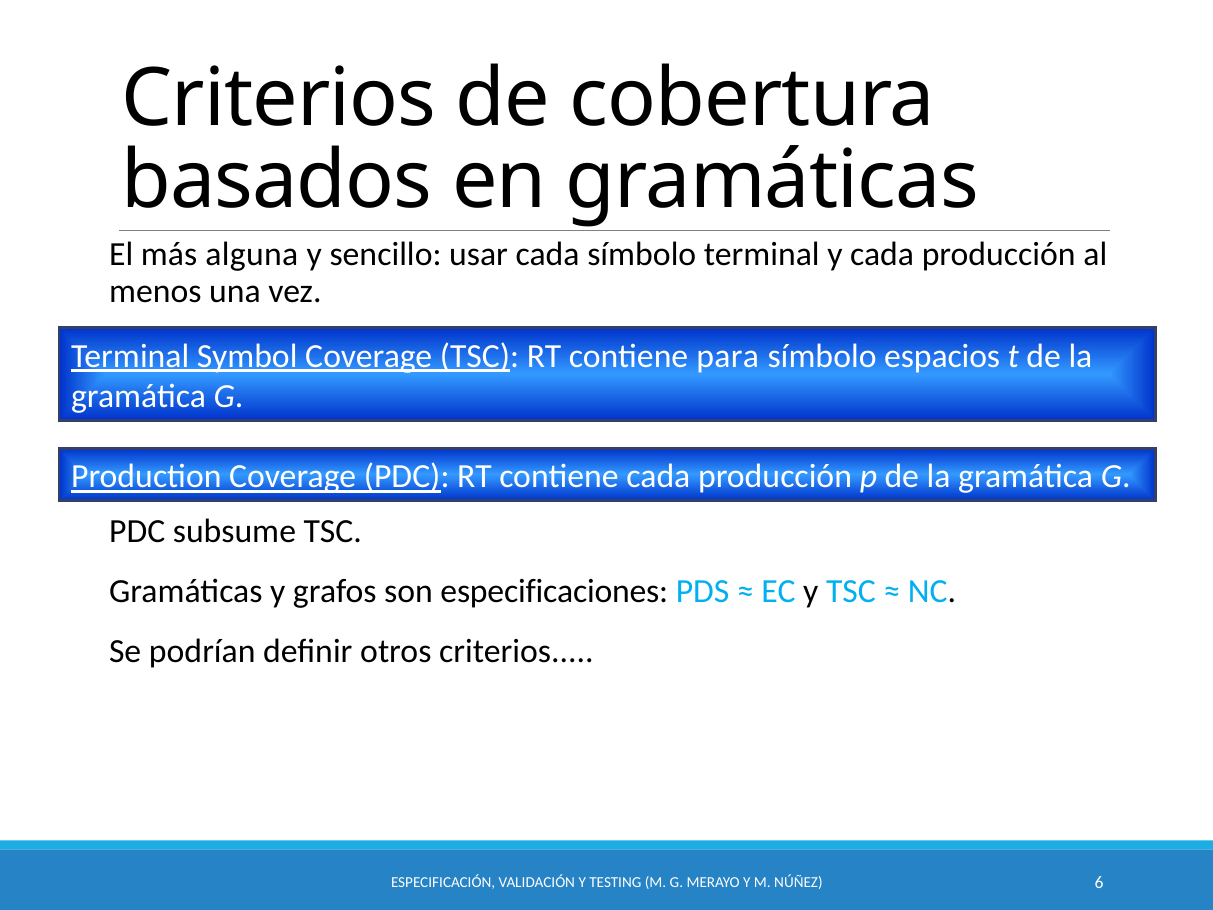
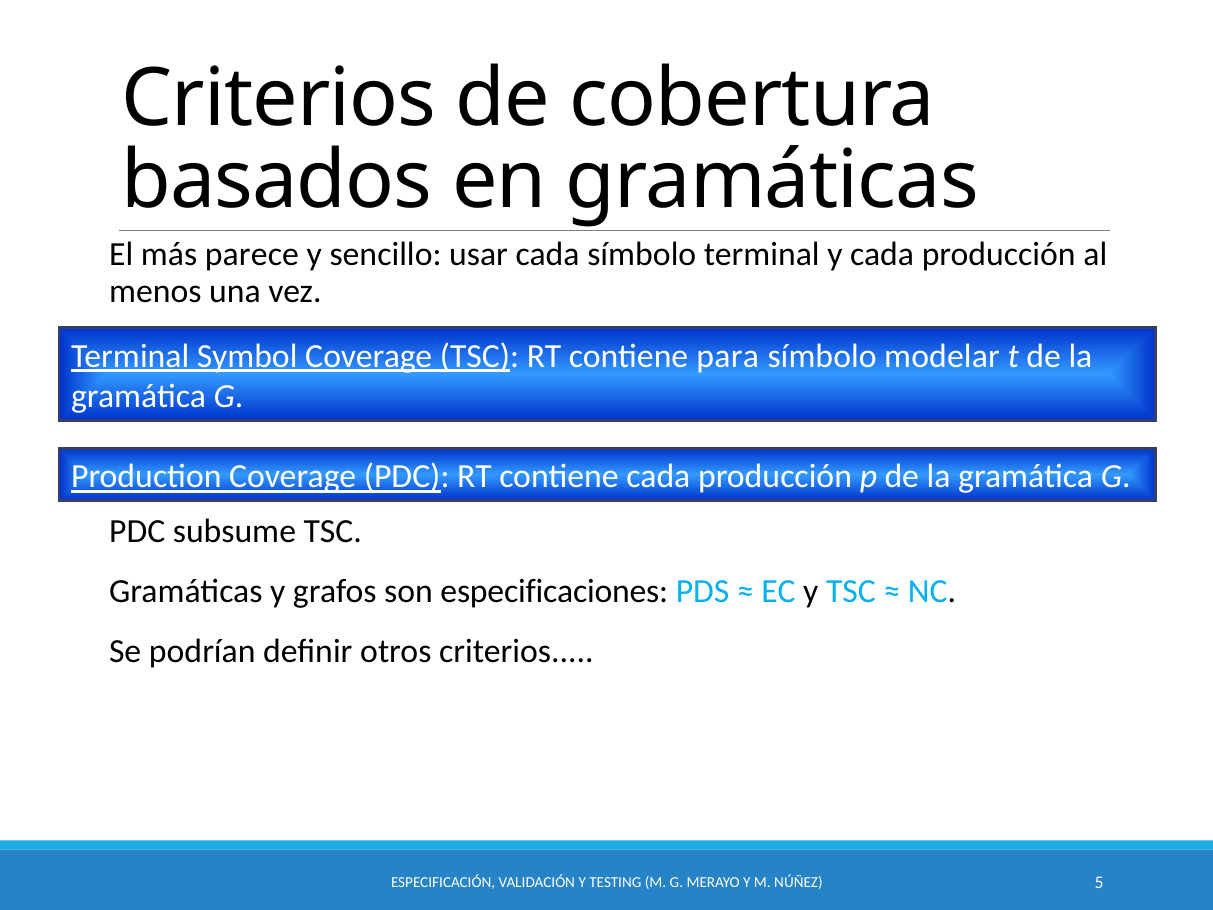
alguna: alguna -> parece (252, 255)
espacios: espacios -> modelar (942, 356)
6: 6 -> 5 (1099, 882)
